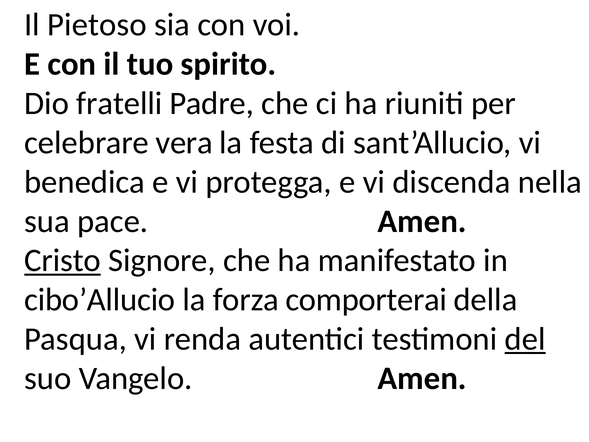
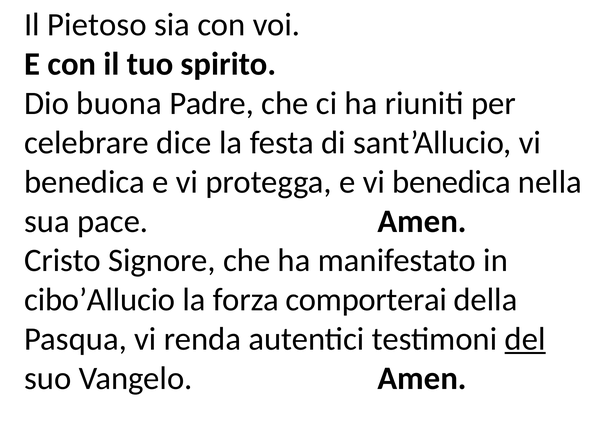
fratelli: fratelli -> buona (119, 103)
vera: vera -> dice (184, 143)
e vi discenda: discenda -> benedica (452, 182)
Cristo underline: present -> none (63, 260)
